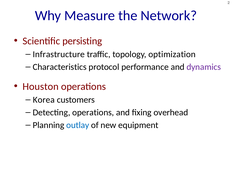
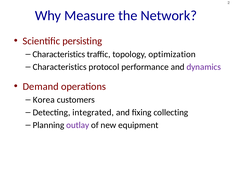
Infrastructure: Infrastructure -> Characteristics (59, 54)
Houston: Houston -> Demand (41, 86)
Detecting operations: operations -> integrated (93, 112)
overhead: overhead -> collecting (171, 112)
outlay colour: blue -> purple (78, 125)
